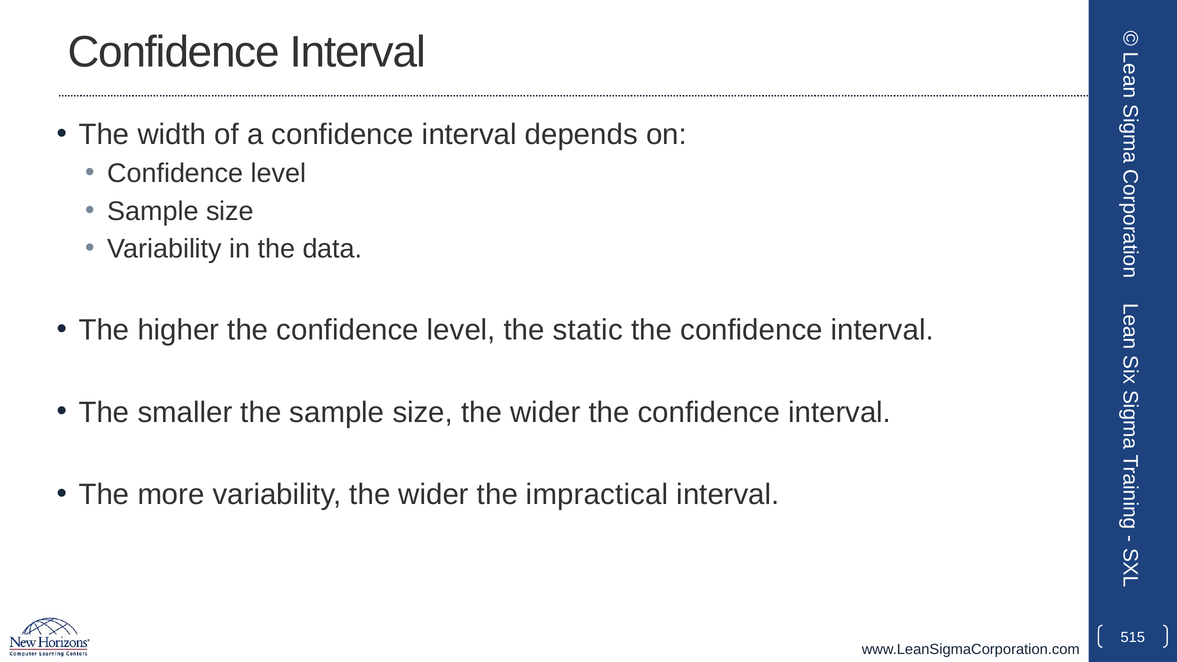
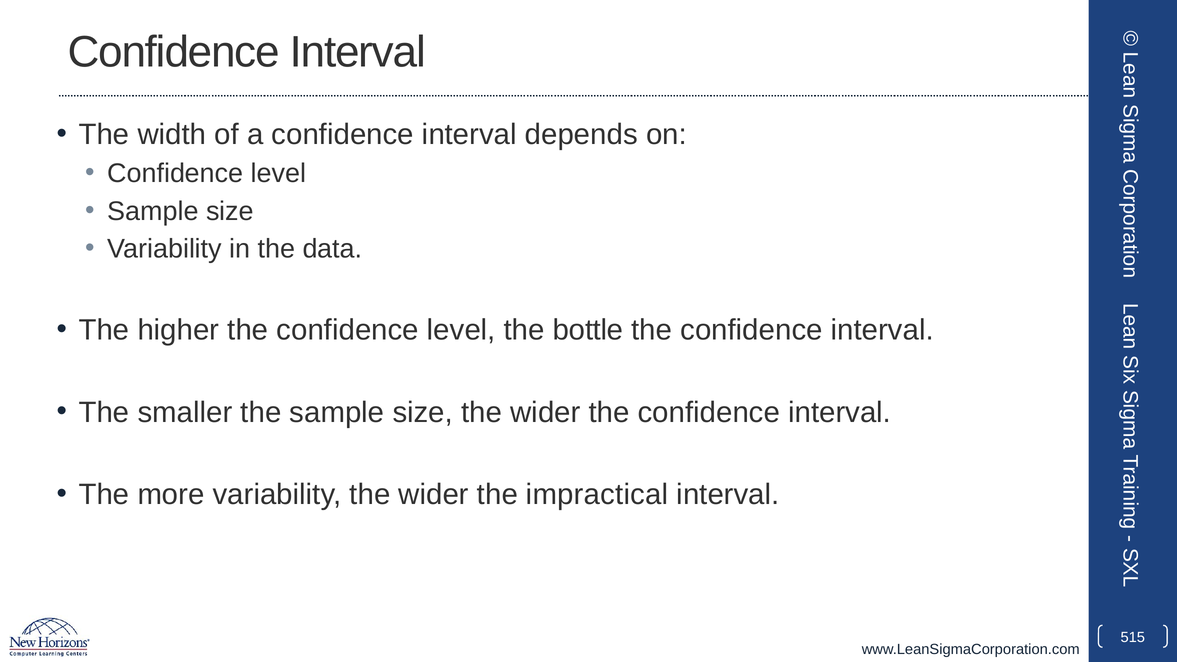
static: static -> bottle (588, 330)
